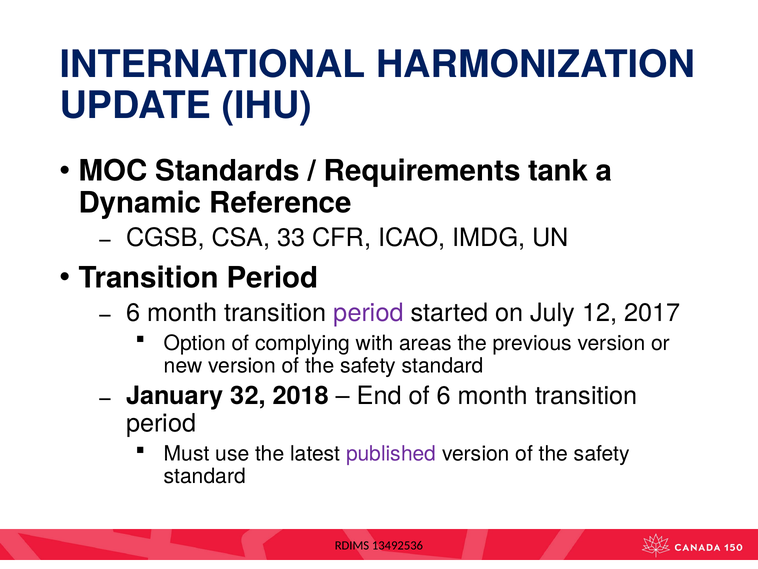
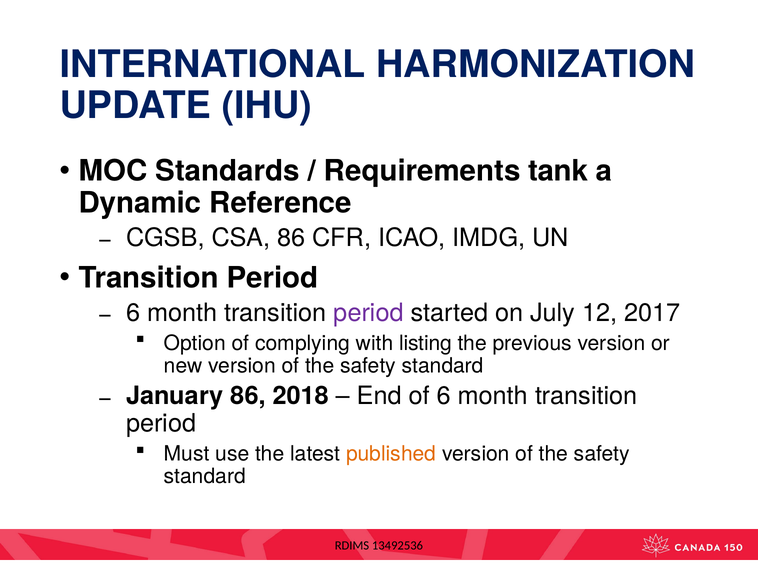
CSA 33: 33 -> 86 (291, 238)
areas: areas -> listing (425, 343)
January 32: 32 -> 86 (248, 396)
published colour: purple -> orange (391, 453)
